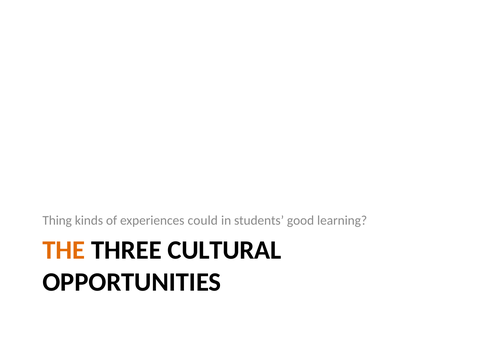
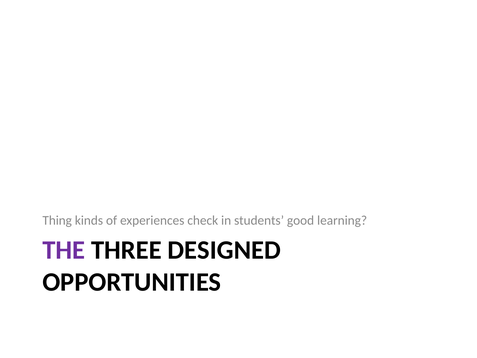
could: could -> check (203, 220)
THE colour: orange -> purple (64, 250)
CULTURAL: CULTURAL -> DESIGNED (224, 250)
